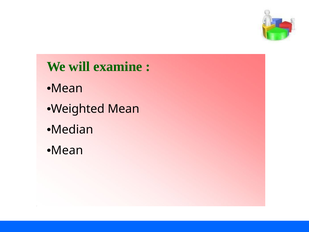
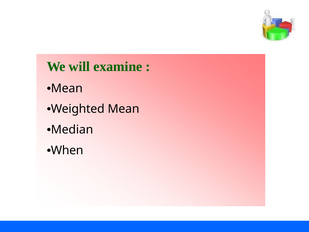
Mean: Mean -> When (67, 150)
